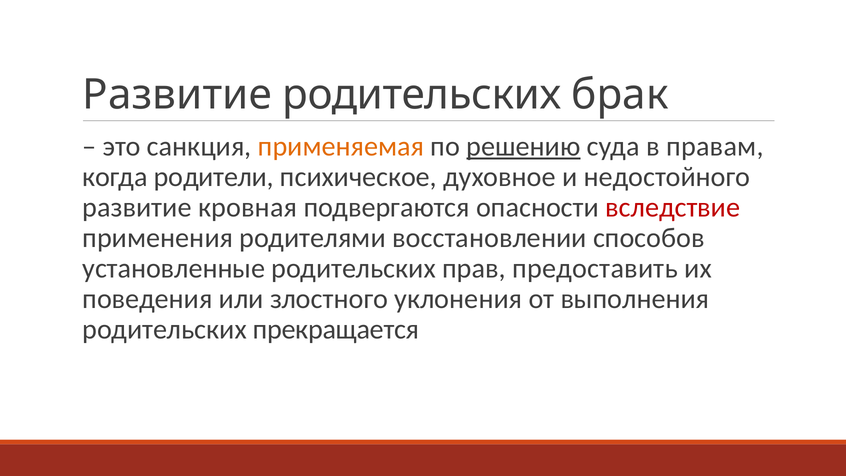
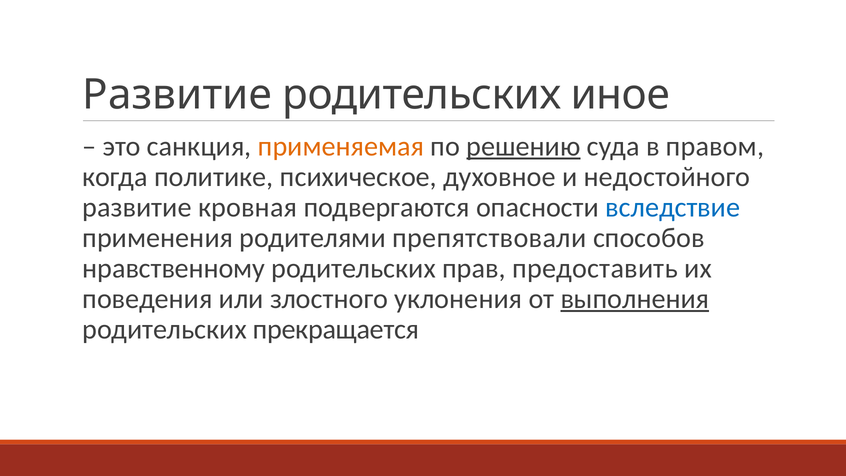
брак: брак -> иное (620, 95)
правам: правам -> правом (715, 146)
родители: родители -> политике (214, 177)
вследствие colour: red -> blue (673, 207)
восстановлении: восстановлении -> препятствовали (489, 238)
установленные: установленные -> нравственному (174, 268)
выполнения underline: none -> present (635, 299)
